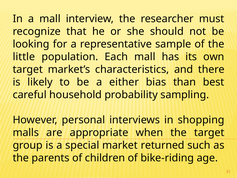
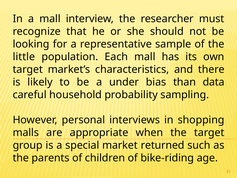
either: either -> under (124, 82)
best: best -> data (214, 82)
